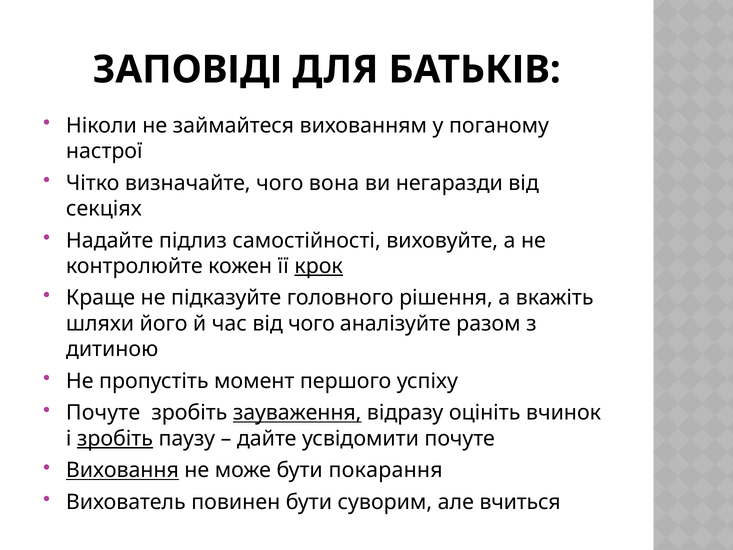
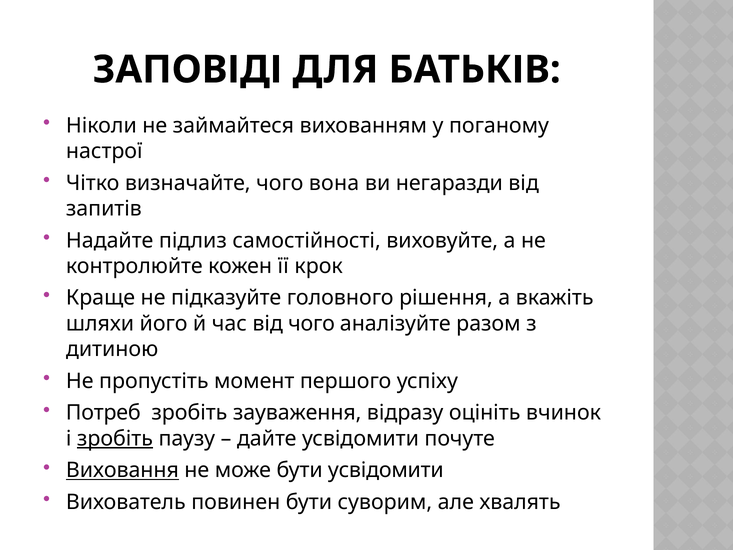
секціях: секціях -> запитів (104, 209)
крок underline: present -> none (319, 266)
Почуте: Почуте -> Потреб (103, 413)
зауваження underline: present -> none (297, 413)
бути покарання: покарання -> усвідомити (386, 470)
вчиться: вчиться -> хвалять (520, 502)
